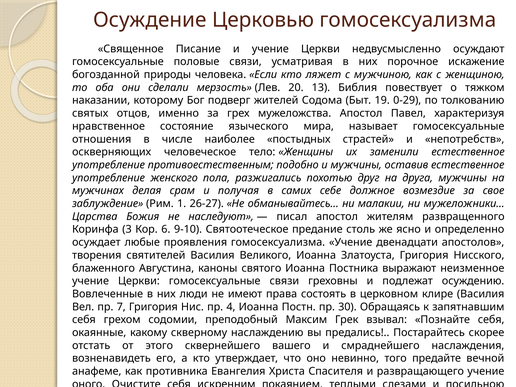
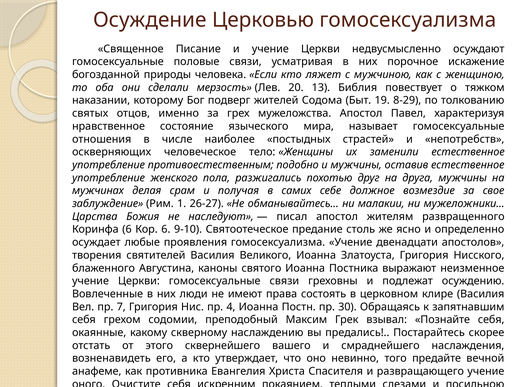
0-29: 0-29 -> 8-29 (407, 100)
Коринфа 3: 3 -> 6 (127, 229)
